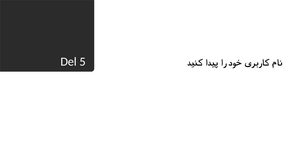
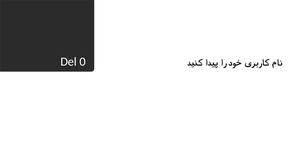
5: 5 -> 0 (83, 62)
